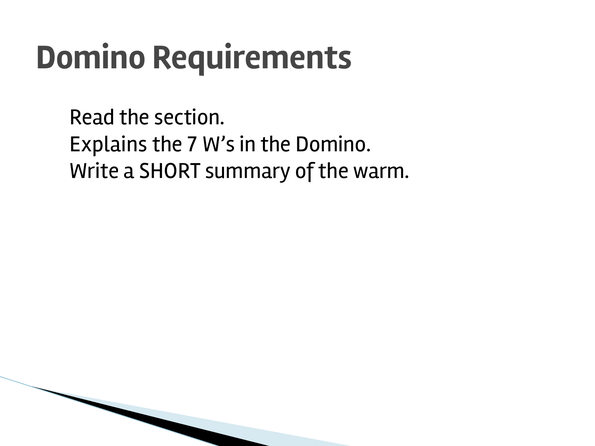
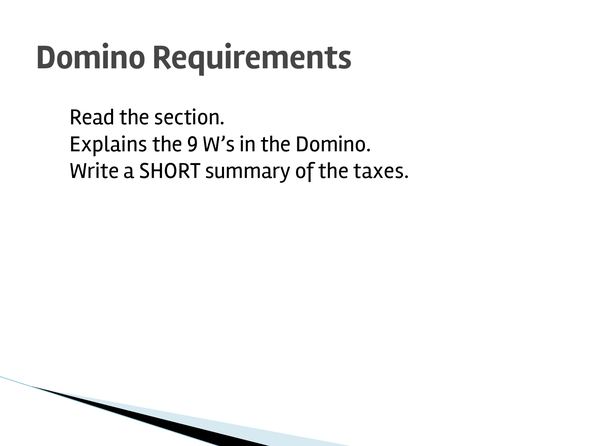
7: 7 -> 9 (193, 144)
warm: warm -> taxes (381, 171)
